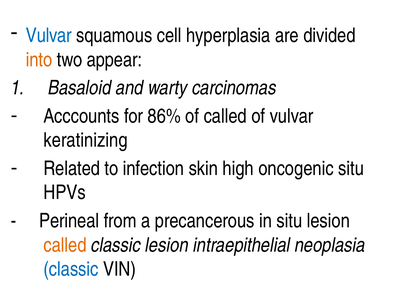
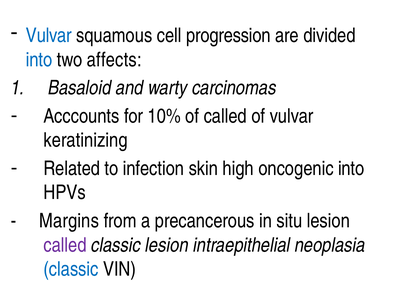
hyperplasia: hyperplasia -> progression (228, 36)
into colour: orange -> blue (39, 60)
appear: appear -> affects (114, 60)
86%: 86% -> 10% (164, 116)
oncogenic situ: situ -> into (351, 169)
Perineal: Perineal -> Margins (69, 221)
called colour: orange -> purple (65, 245)
